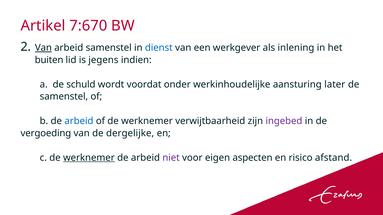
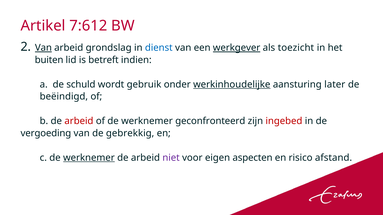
7:670: 7:670 -> 7:612 (88, 26)
arbeid samenstel: samenstel -> grondslag (109, 48)
werkgever underline: none -> present (237, 48)
inlening: inlening -> toezicht (296, 48)
jegens: jegens -> betreft (104, 60)
voordat: voordat -> gebruik (144, 85)
werkinhoudelijke underline: none -> present (232, 85)
samenstel: samenstel -> beëindigd (64, 97)
arbeid colour: blue -> red (79, 121)
verwijtbaarheid: verwijtbaarheid -> geconfronteerd (210, 121)
ingebed colour: purple -> red (284, 121)
dergelijke: dergelijke -> gebrekkig (130, 133)
